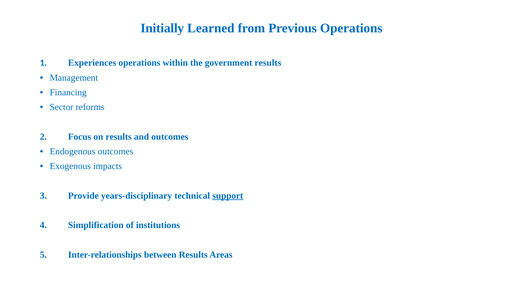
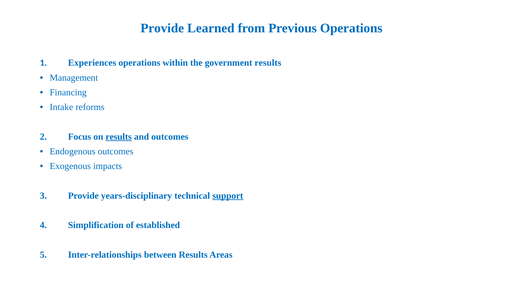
Initially: Initially -> Provide (162, 28)
Sector: Sector -> Intake (61, 107)
results underline: none -> present (119, 137)
institutions: institutions -> established (158, 225)
